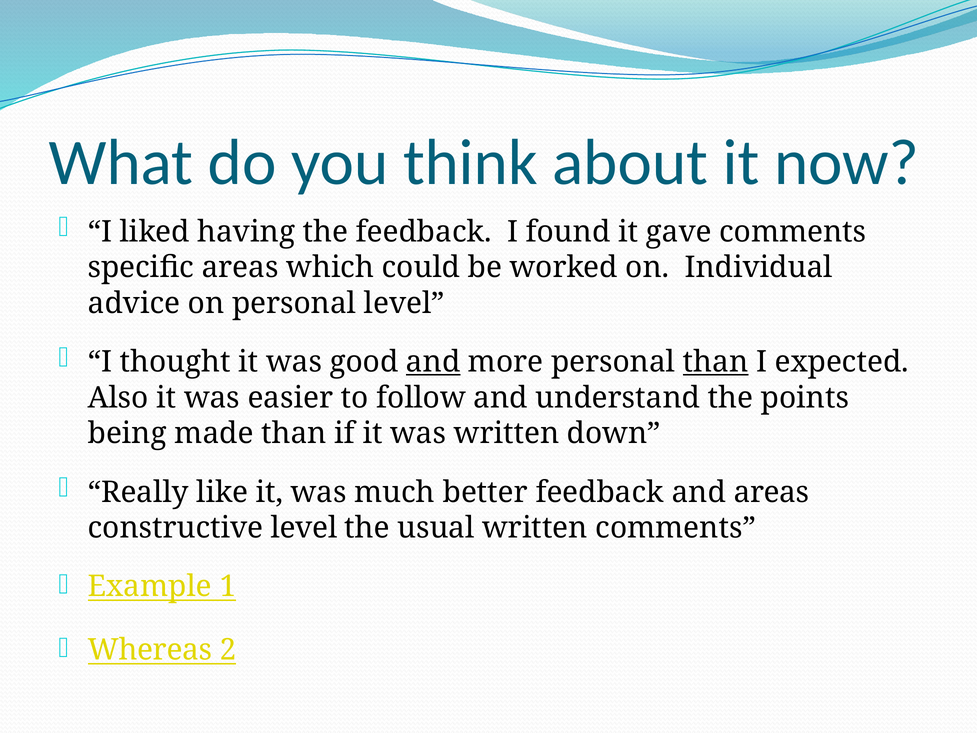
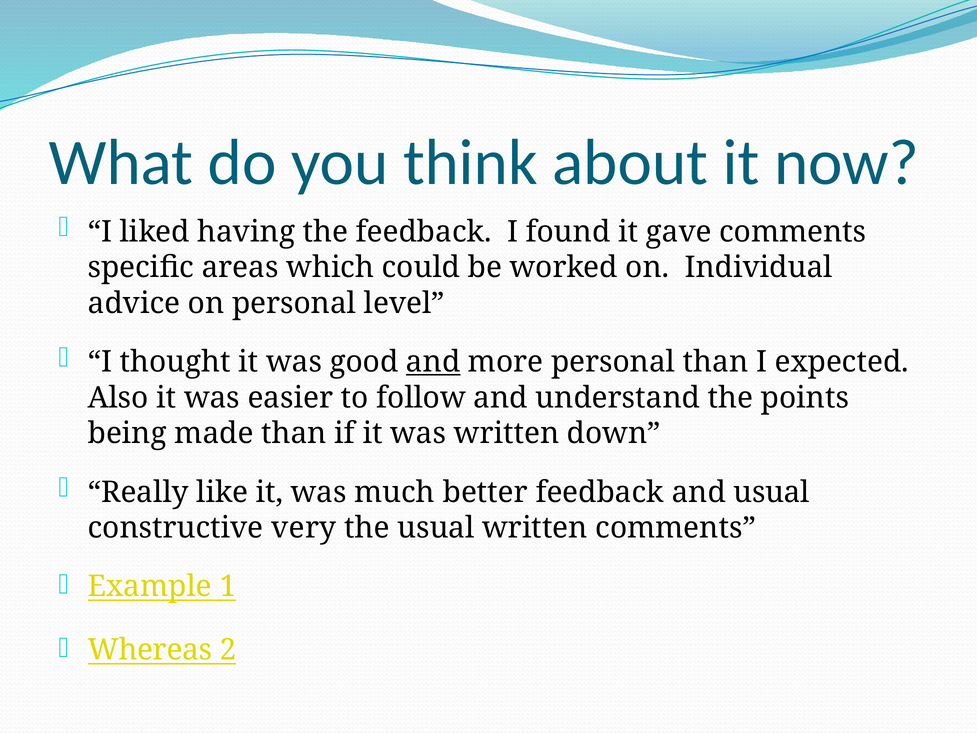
than underline: present -> none (716, 362)
and areas: areas -> usual (771, 492)
constructive level: level -> very (304, 528)
